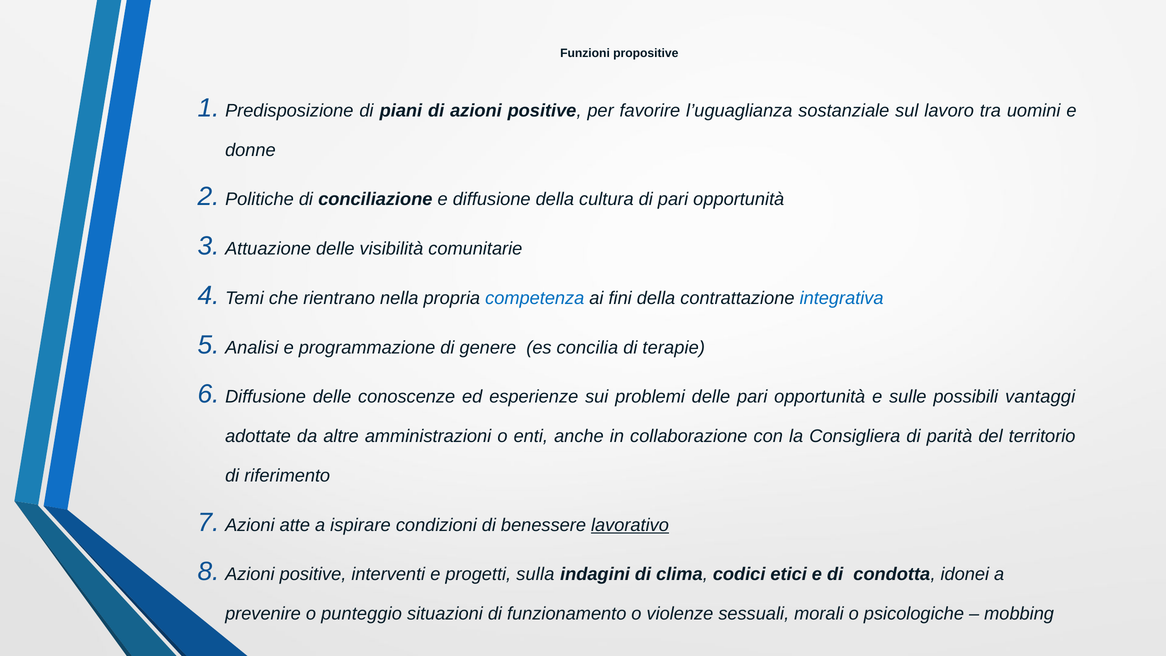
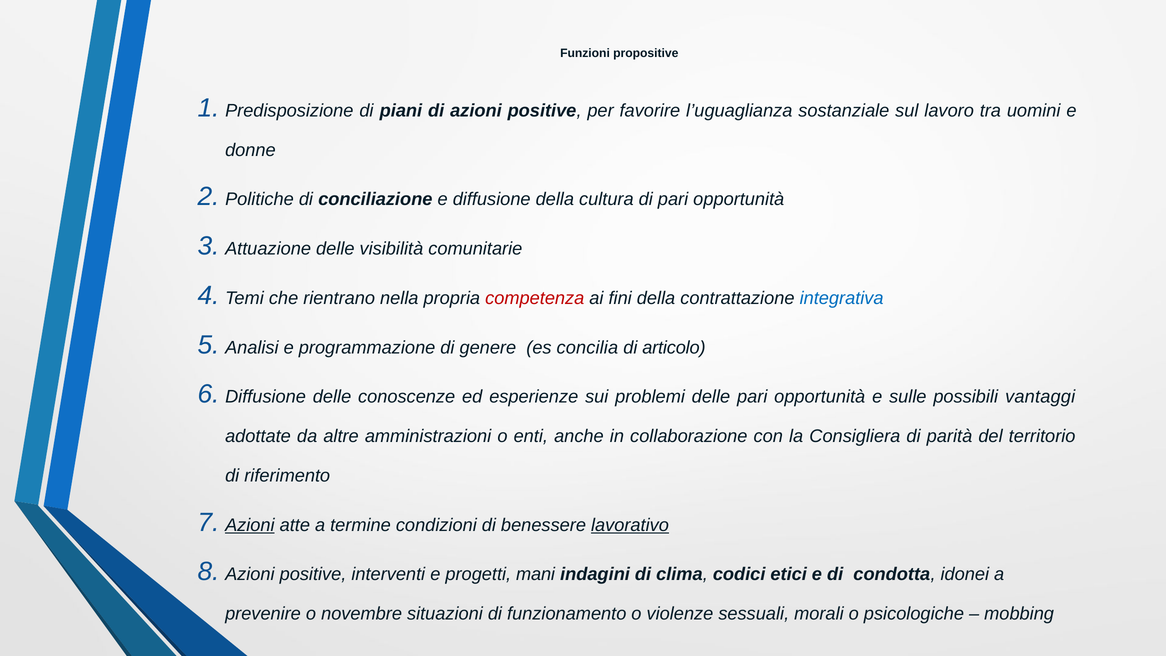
competenza colour: blue -> red (535, 298)
terapie: terapie -> articolo (674, 348)
Azioni underline: none -> present (250, 525)
ispirare: ispirare -> termine (361, 525)
sulla: sulla -> mani (536, 574)
punteggio: punteggio -> novembre (362, 614)
